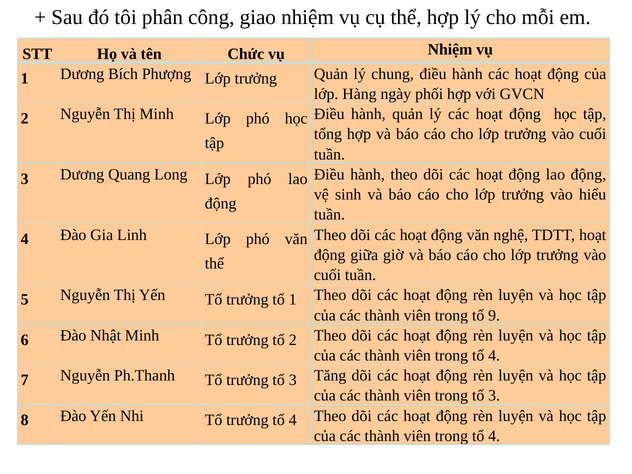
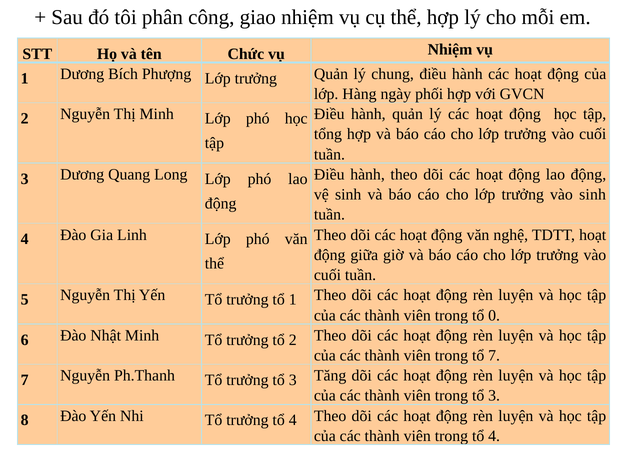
vào hiểu: hiểu -> sinh (593, 195)
9: 9 -> 0 (494, 315)
4: 4 -> 7 (494, 356)
